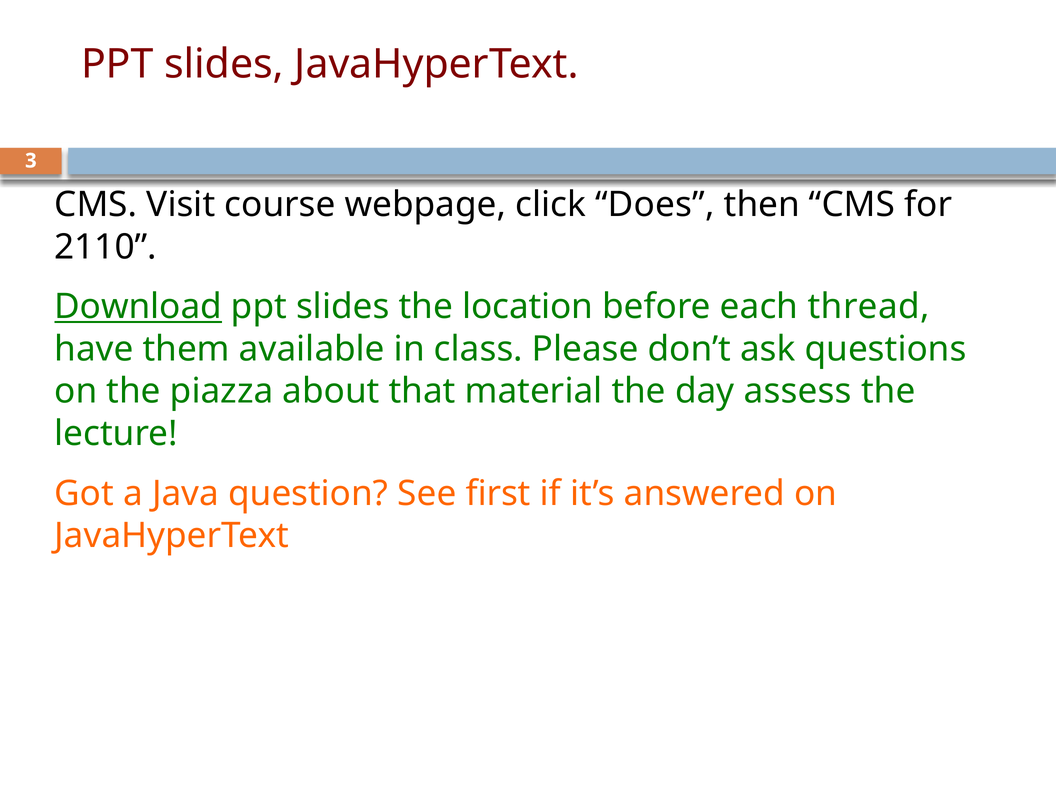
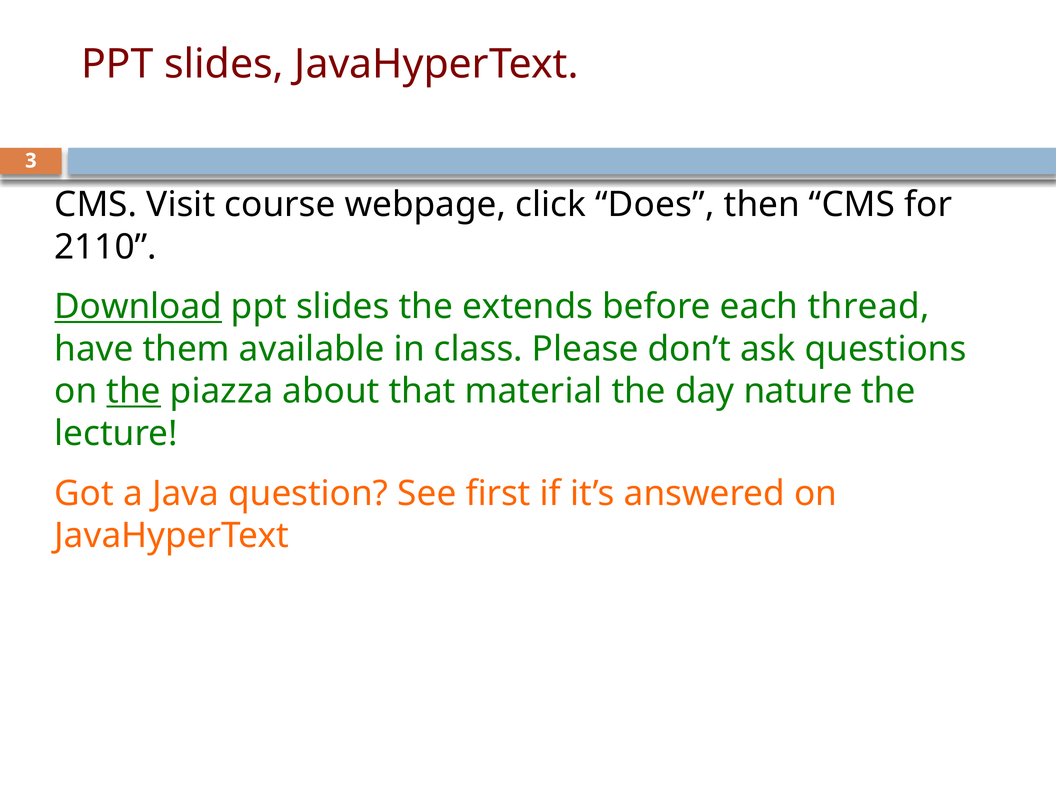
location: location -> extends (528, 307)
the underline: none -> present (134, 391)
assess: assess -> nature (798, 391)
